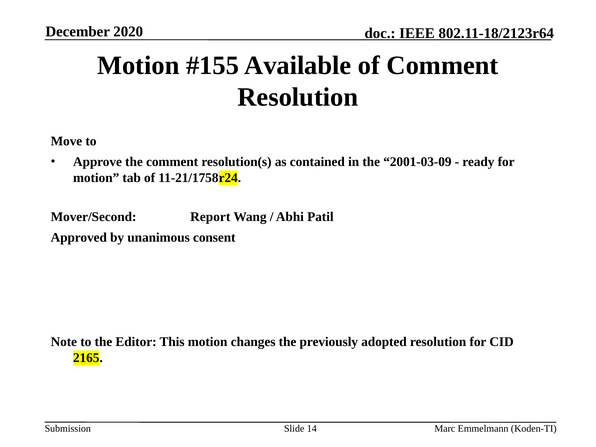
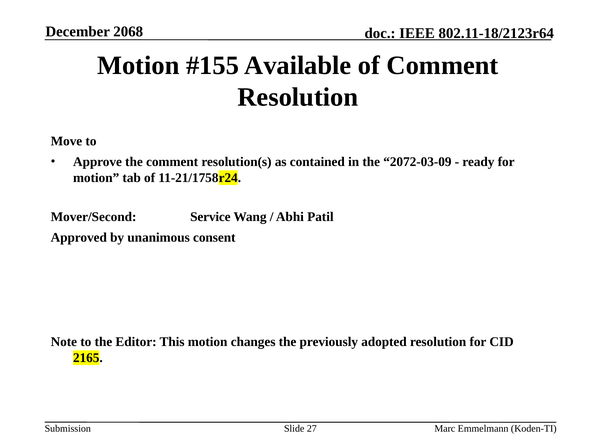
2020: 2020 -> 2068 (128, 32)
2001-03-09: 2001-03-09 -> 2072-03-09 (417, 162)
Report: Report -> Service (210, 217)
14: 14 -> 27 (312, 429)
